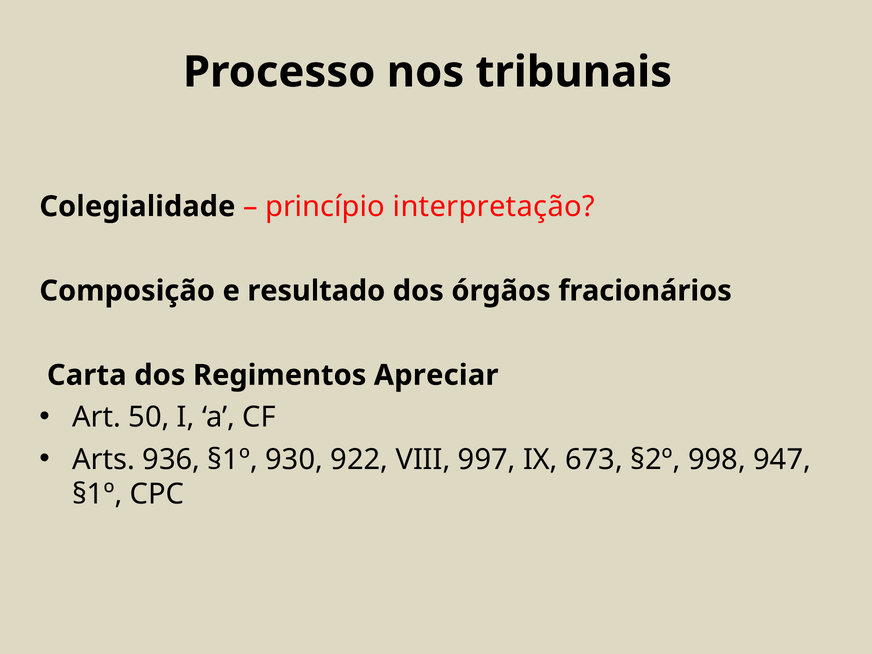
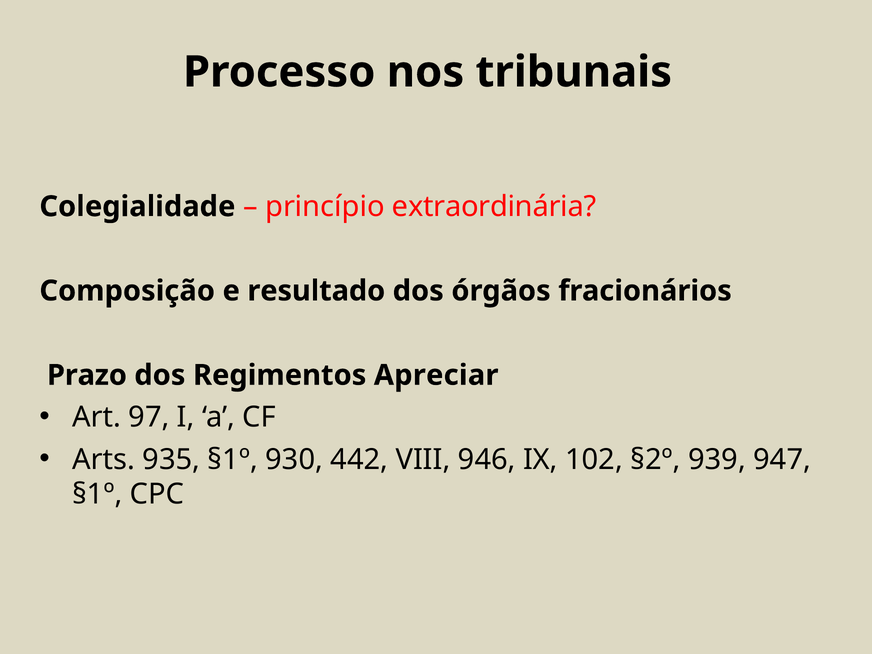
interpretação: interpretação -> extraordinária (494, 207)
Carta: Carta -> Prazo (87, 375)
50: 50 -> 97 (149, 417)
936: 936 -> 935 (171, 459)
922: 922 -> 442 (359, 459)
997: 997 -> 946 (487, 459)
673: 673 -> 102 (594, 459)
998: 998 -> 939 (717, 459)
